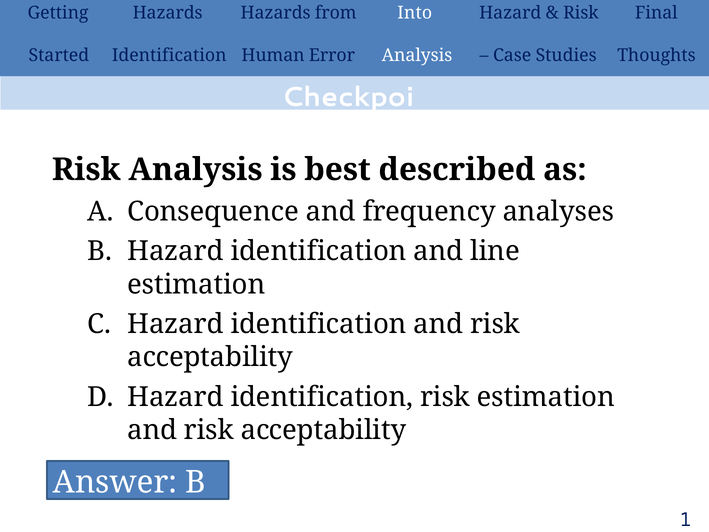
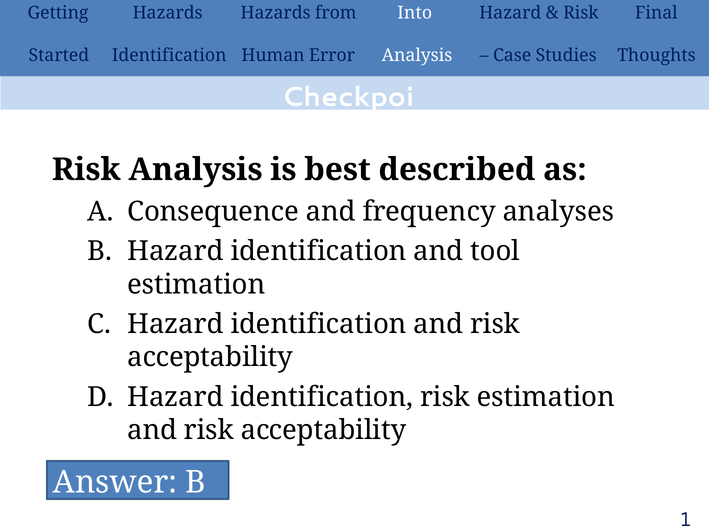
line: line -> tool (495, 251)
